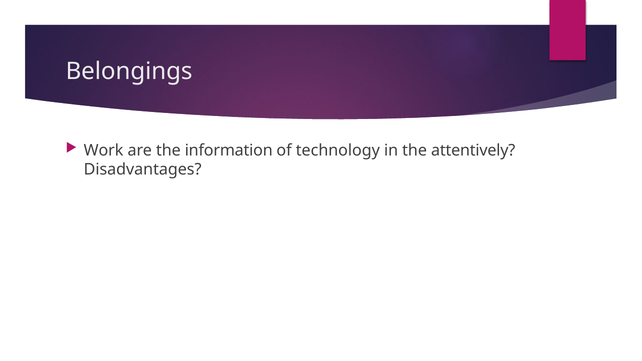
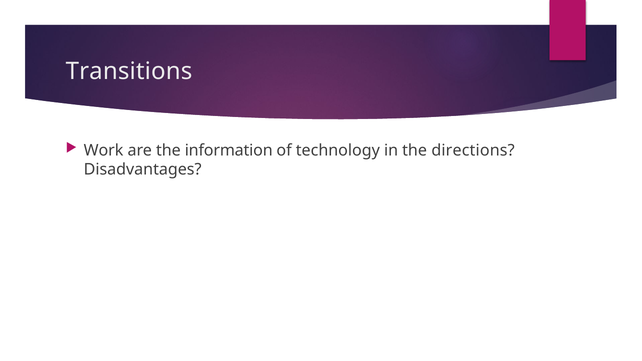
Belongings: Belongings -> Transitions (129, 72)
attentively: attentively -> directions (473, 150)
